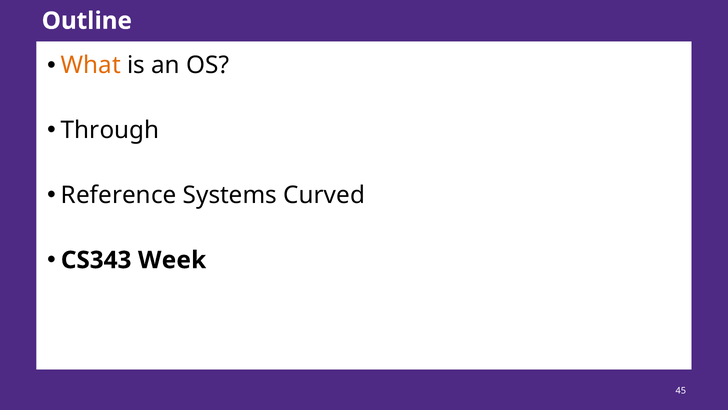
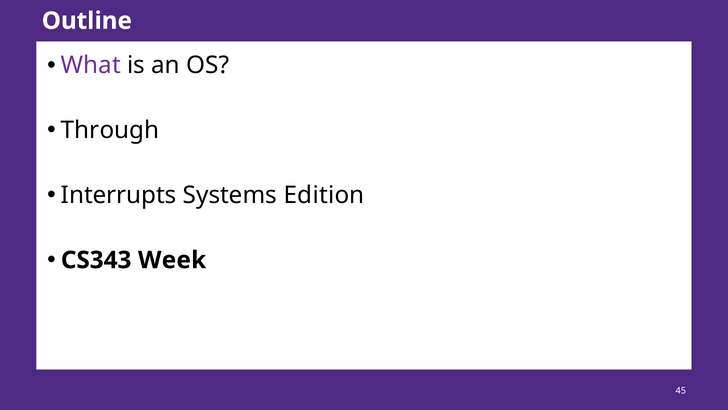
What colour: orange -> purple (91, 65)
Reference: Reference -> Interrupts (119, 195)
Curved: Curved -> Edition (324, 195)
